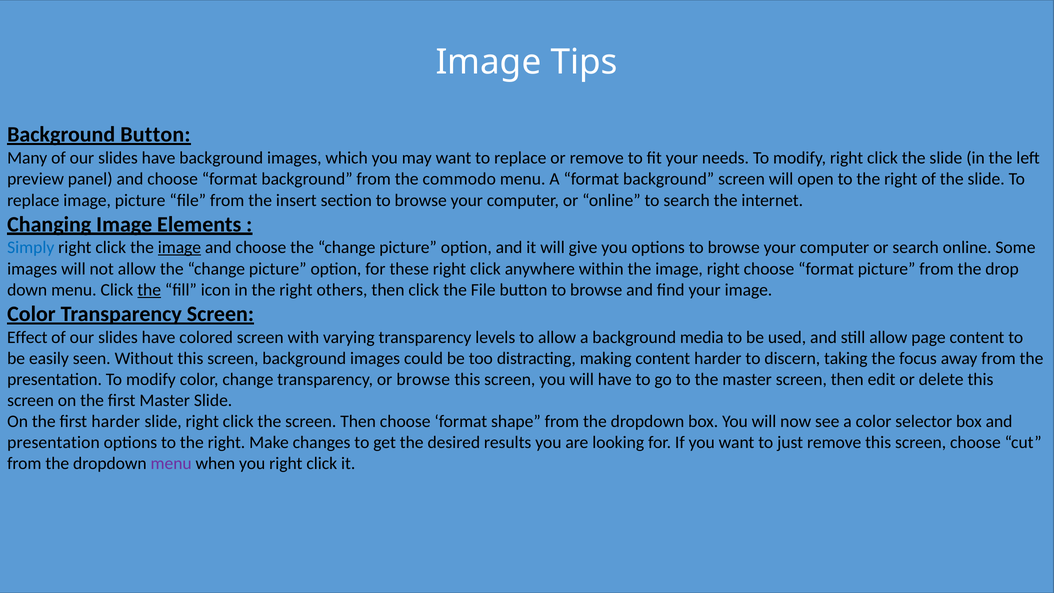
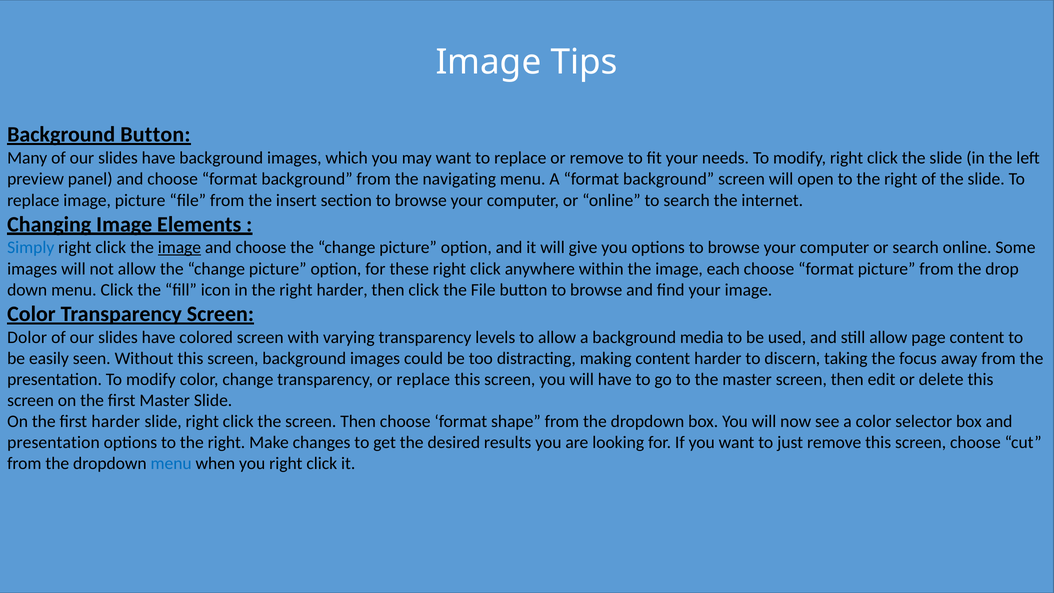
commodo: commodo -> navigating (459, 179)
image right: right -> each (723, 269)
the underline: present -> none (149, 290)
right others: others -> harder (342, 290)
Effect: Effect -> Dolor (27, 337)
or browse: browse -> replace (423, 379)
menu colour: purple -> blue (171, 464)
